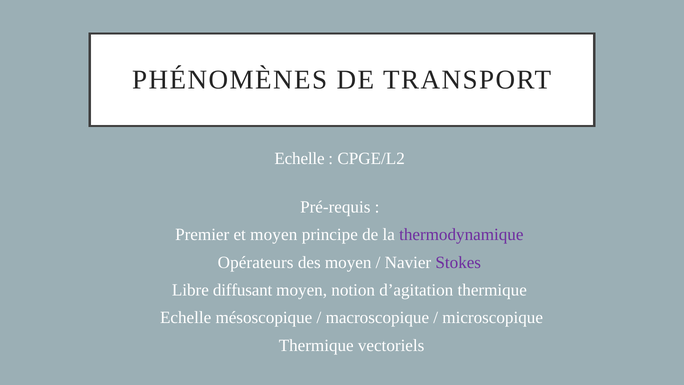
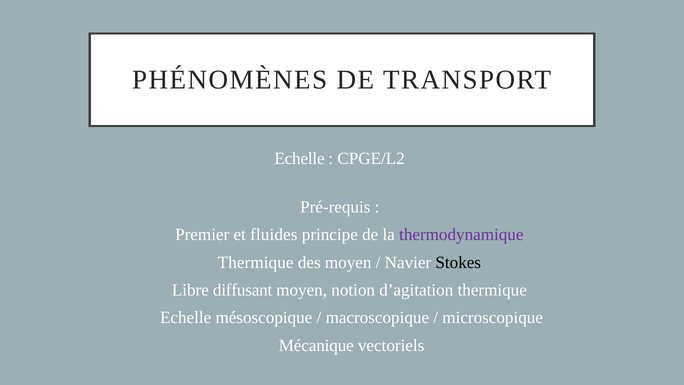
et moyen: moyen -> fluides (274, 235)
Opérateurs: Opérateurs -> Thermique (256, 262)
Stokes colour: purple -> black (458, 262)
Thermique: Thermique -> Mécanique (316, 345)
